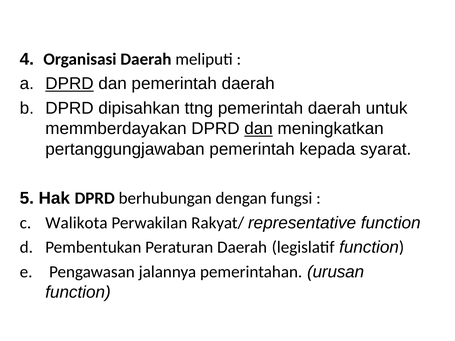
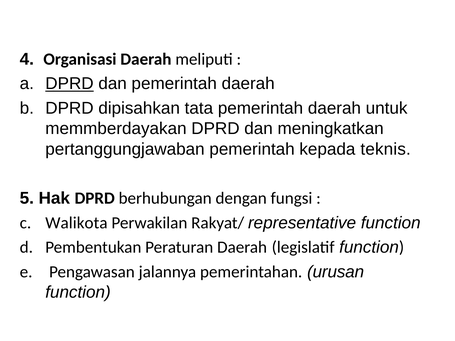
ttng: ttng -> tata (199, 108)
dan underline: present -> none (259, 129)
syarat: syarat -> teknis (386, 149)
